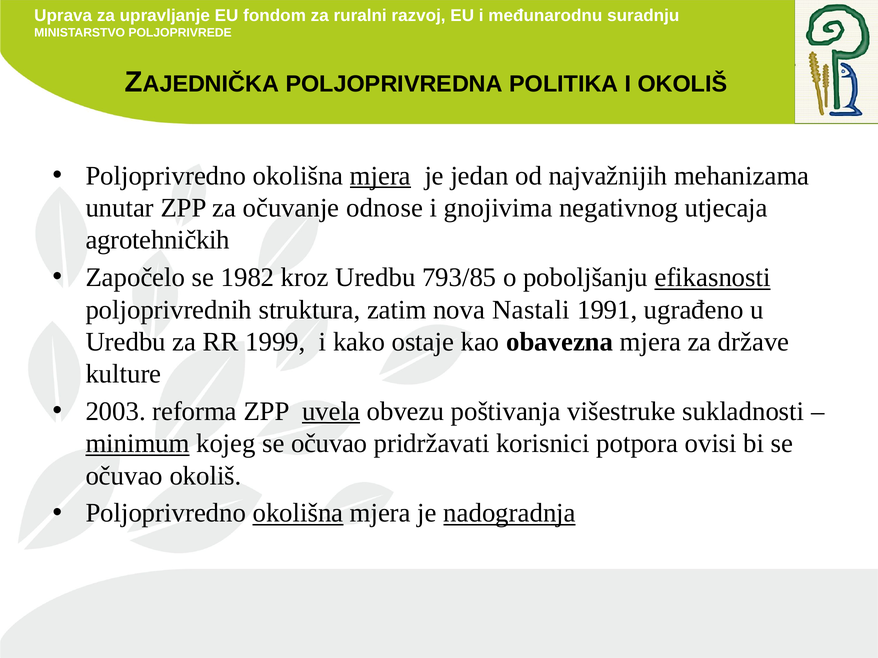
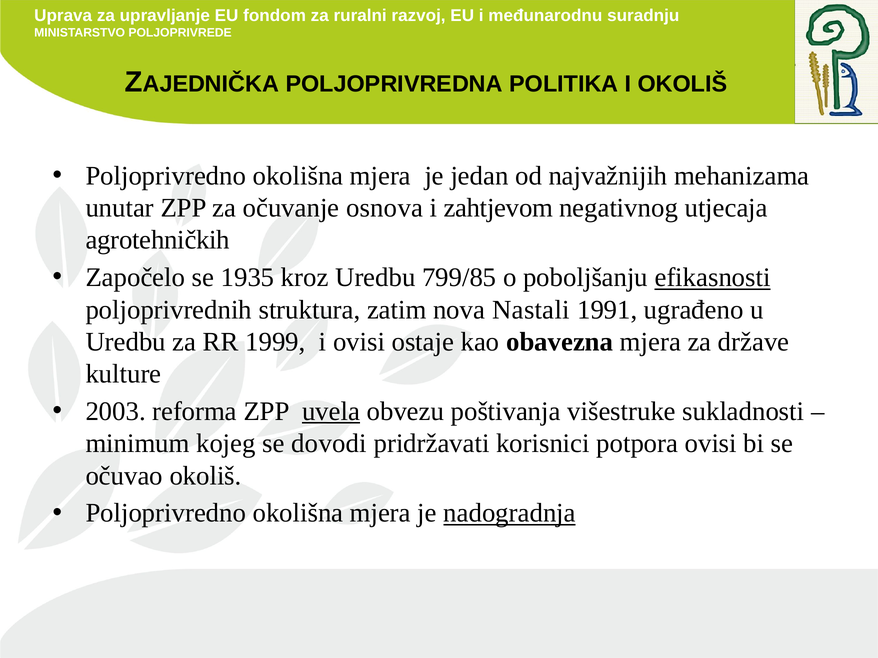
mjera underline: present -> none (380, 176)
odnose: odnose -> osnova (385, 208)
gnojivima: gnojivima -> zahtjevom (498, 208)
1982: 1982 -> 1935 (248, 278)
793/85: 793/85 -> 799/85 (459, 278)
i kako: kako -> ovisi (359, 342)
minimum underline: present -> none (138, 444)
kojeg se očuvao: očuvao -> dovodi (329, 444)
okolišna underline: present -> none (298, 514)
